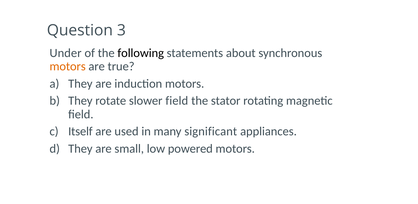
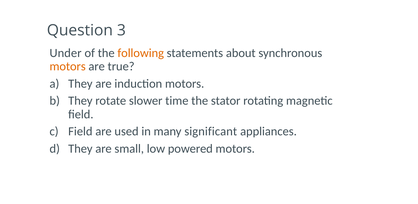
following colour: black -> orange (141, 53)
slower field: field -> time (177, 101)
Itself: Itself -> Field (80, 132)
